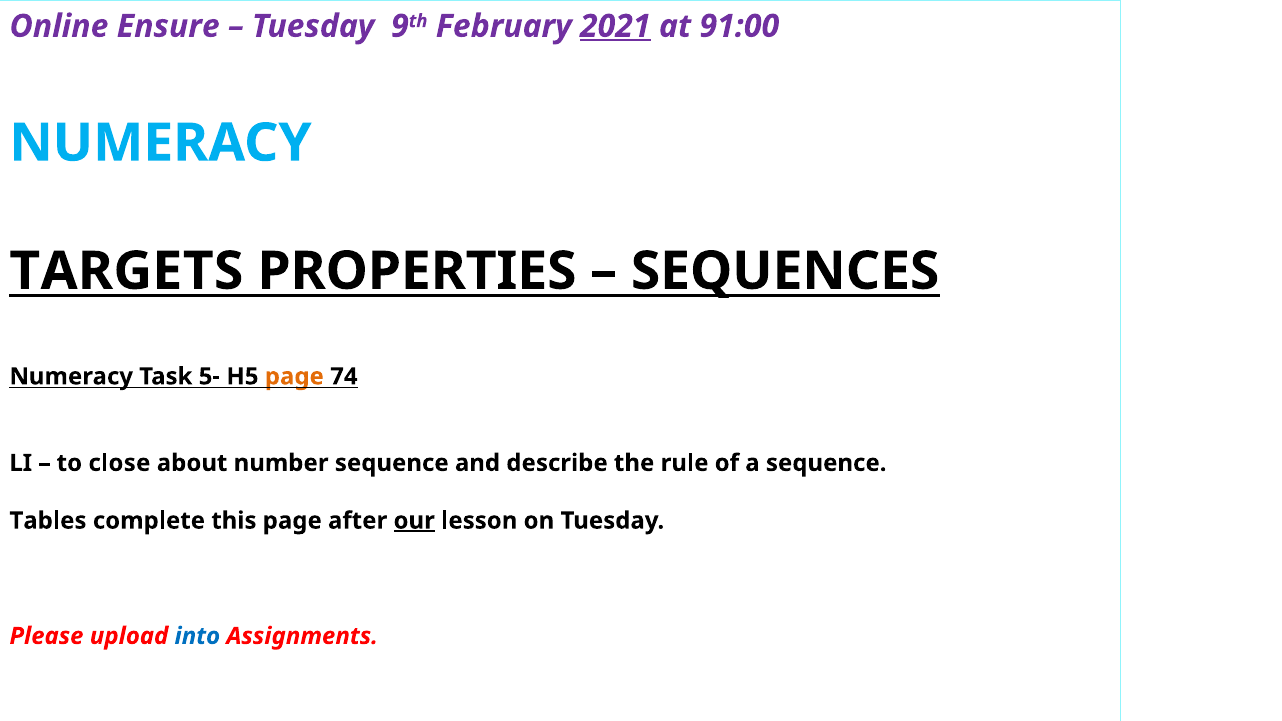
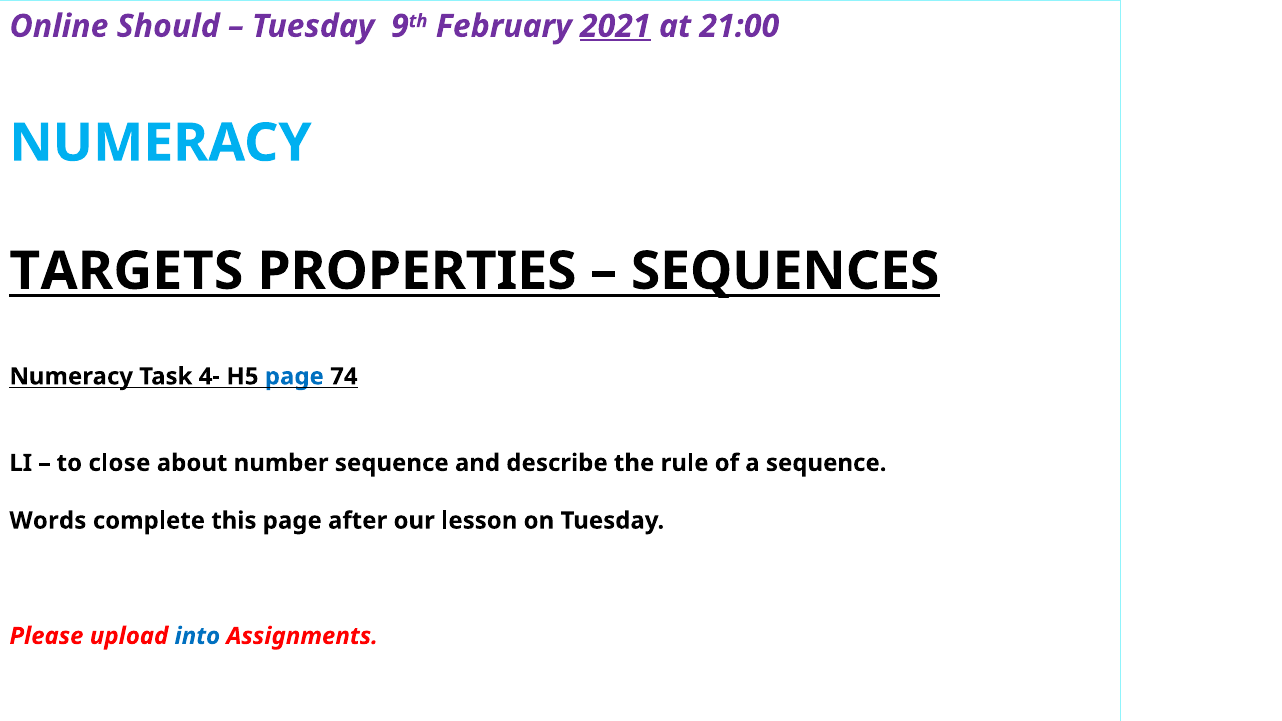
Ensure: Ensure -> Should (168, 26)
91:00: 91:00 -> 21:00 (739, 26)
5-: 5- -> 4- (209, 377)
page colour: orange -> blue (294, 377)
Tables: Tables -> Words (48, 521)
our underline: present -> none (414, 521)
